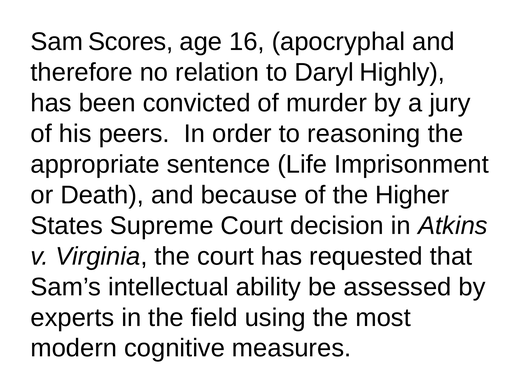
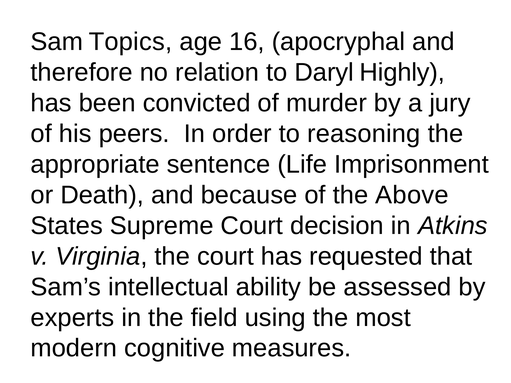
Scores: Scores -> Topics (130, 42)
Higher: Higher -> Above (412, 195)
